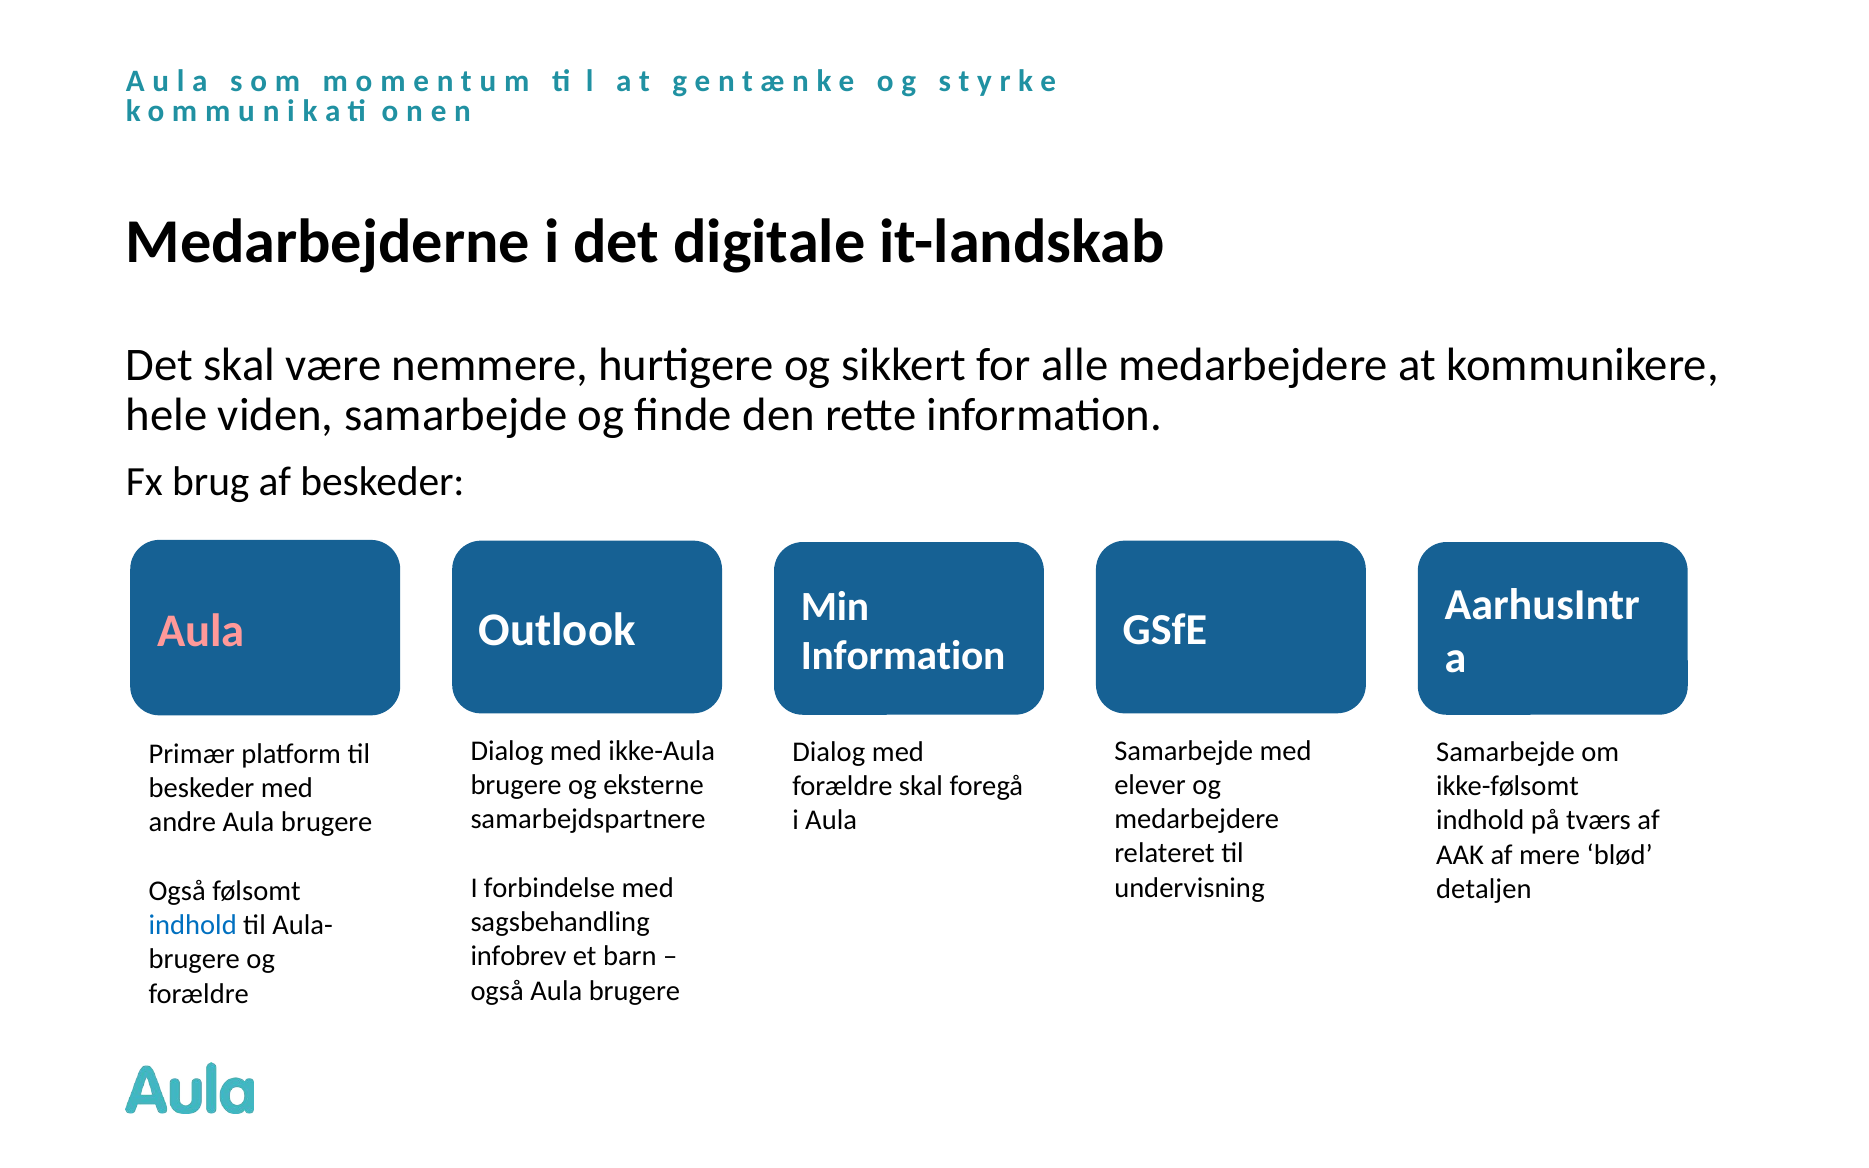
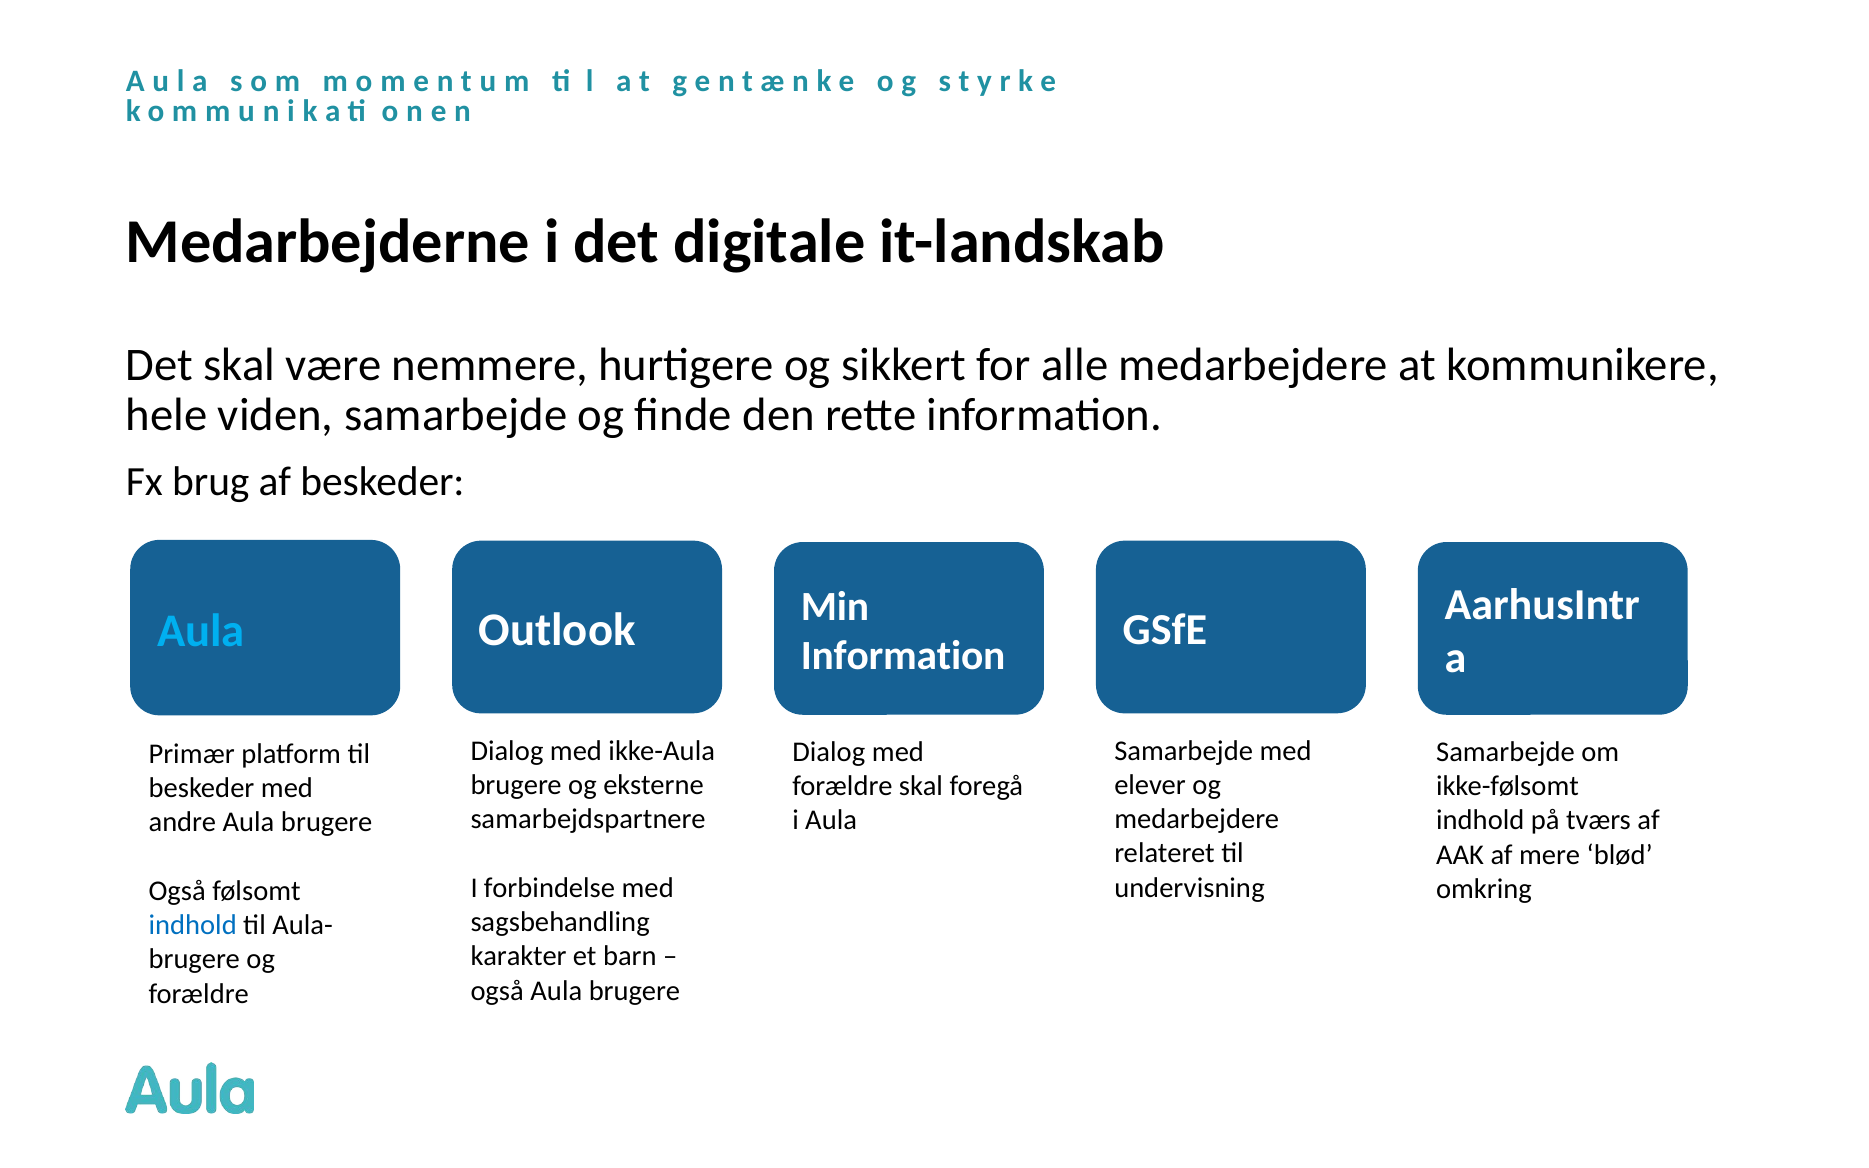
Aula colour: pink -> light blue (201, 631)
detaljen: detaljen -> omkring (1484, 889)
infobrev: infobrev -> karakter (519, 956)
